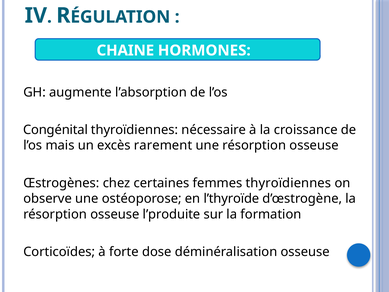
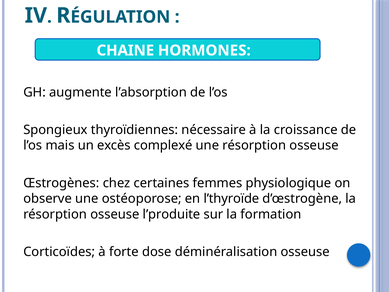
Congénital: Congénital -> Spongieux (55, 130)
rarement: rarement -> complexé (163, 145)
femmes thyroïdiennes: thyroïdiennes -> physiologique (288, 183)
